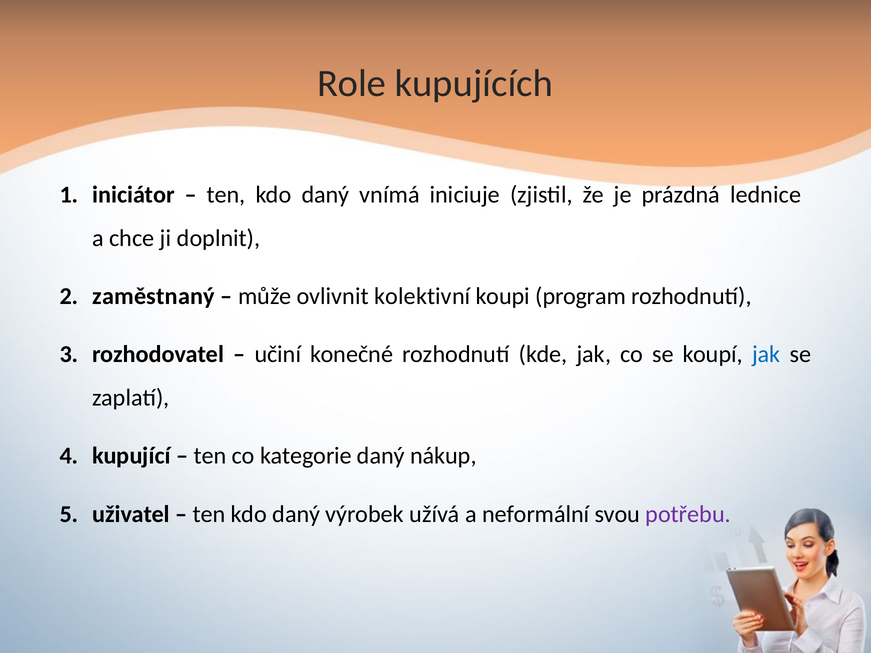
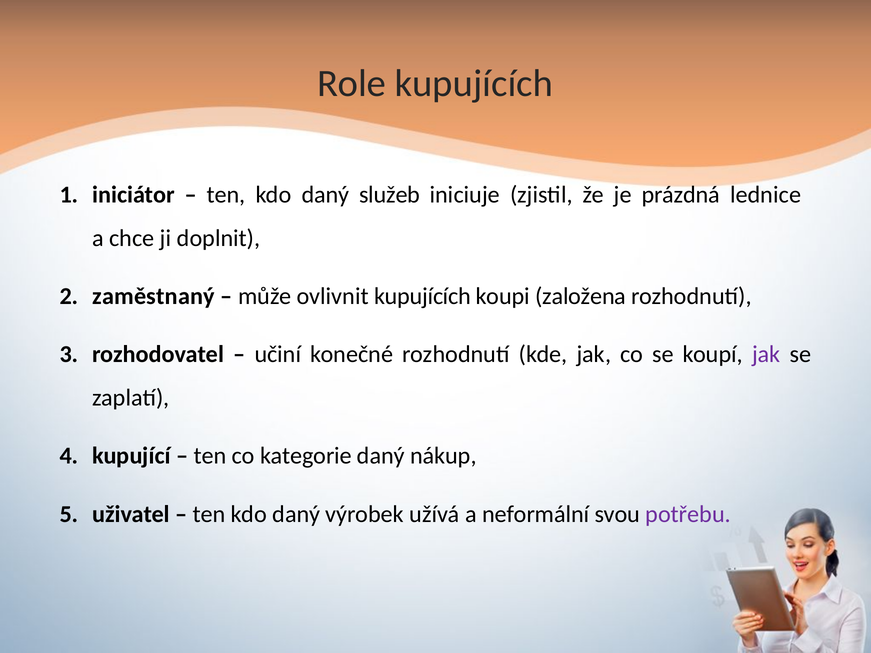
vnímá: vnímá -> služeb (390, 195)
ovlivnit kolektivní: kolektivní -> kupujících (422, 296)
program: program -> založena (581, 296)
jak colour: blue -> purple (766, 355)
